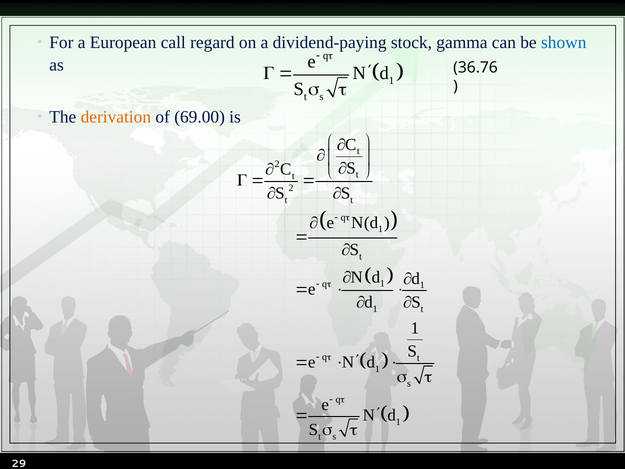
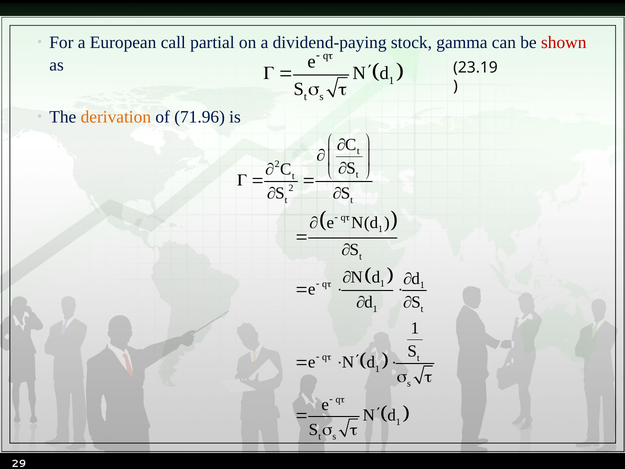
regard: regard -> partial (212, 43)
shown colour: blue -> red (564, 43)
36.76: 36.76 -> 23.19 (476, 67)
69.00: 69.00 -> 71.96 (200, 117)
